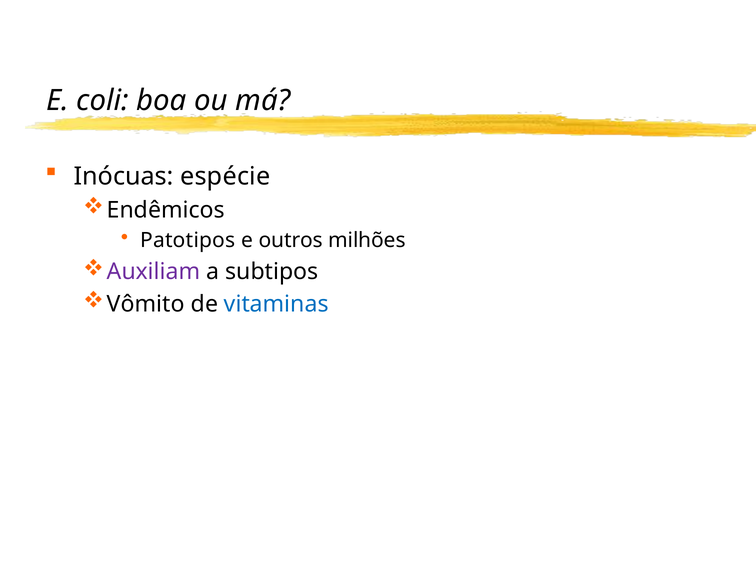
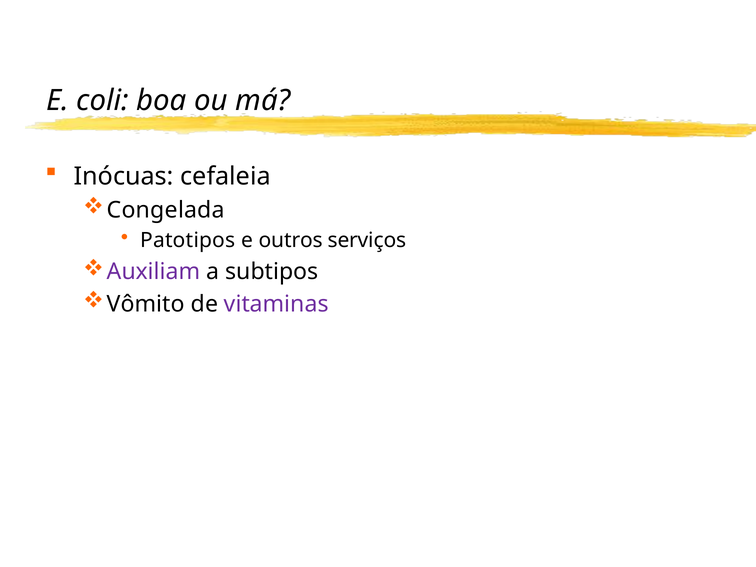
espécie: espécie -> cefaleia (225, 177)
Endêmicos: Endêmicos -> Congelada (166, 210)
milhões: milhões -> serviços (367, 241)
vitaminas colour: blue -> purple (276, 304)
